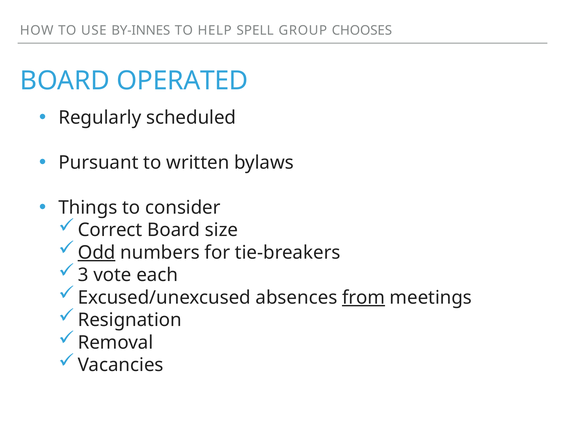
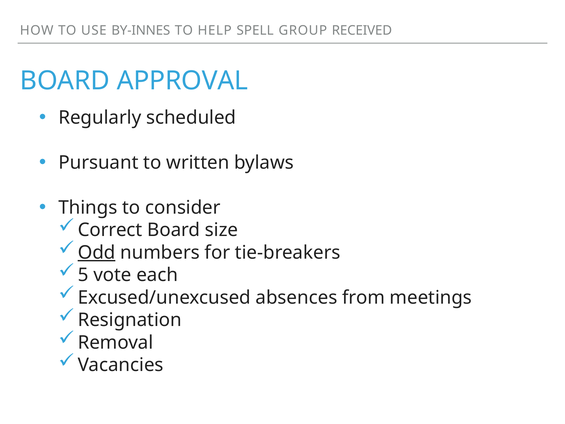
CHOOSES: CHOOSES -> RECEIVED (362, 31)
OPERATED: OPERATED -> APPROVAL (182, 81)
3: 3 -> 5 (83, 275)
from underline: present -> none (364, 297)
